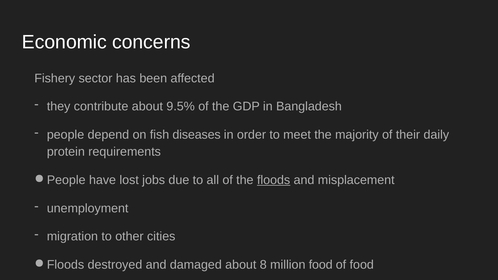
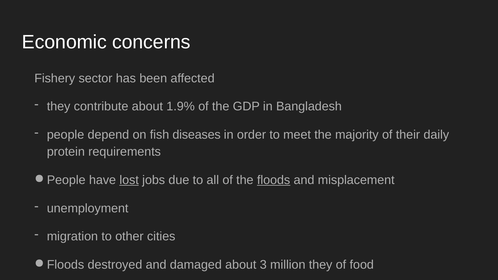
9.5%: 9.5% -> 1.9% (181, 107)
lost underline: none -> present (129, 180)
8: 8 -> 3 (263, 265)
million food: food -> they (321, 265)
